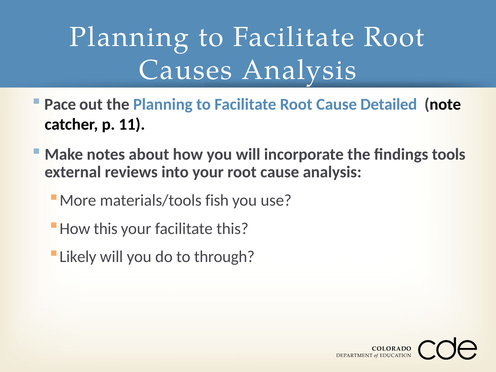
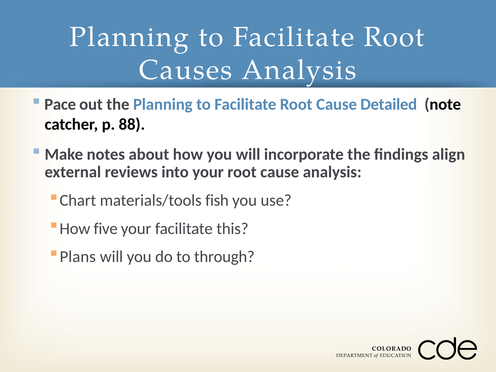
11: 11 -> 88 (132, 124)
tools: tools -> align (449, 154)
More: More -> Chart (78, 201)
How this: this -> five (106, 229)
Likely: Likely -> Plans (78, 257)
